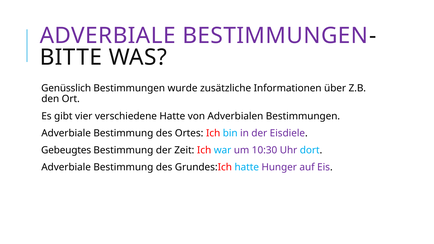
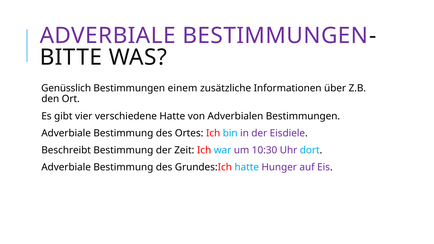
wurde: wurde -> einem (183, 88)
Gebeugtes: Gebeugtes -> Beschreibt (66, 150)
